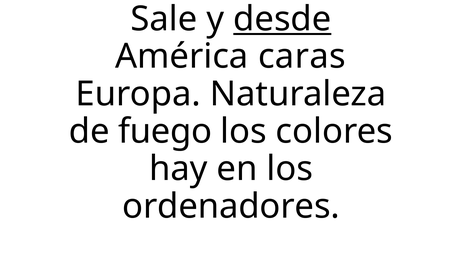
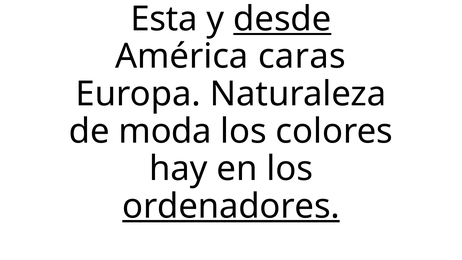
Sale: Sale -> Esta (164, 19)
fuego: fuego -> moda (165, 131)
ordenadores underline: none -> present (231, 206)
